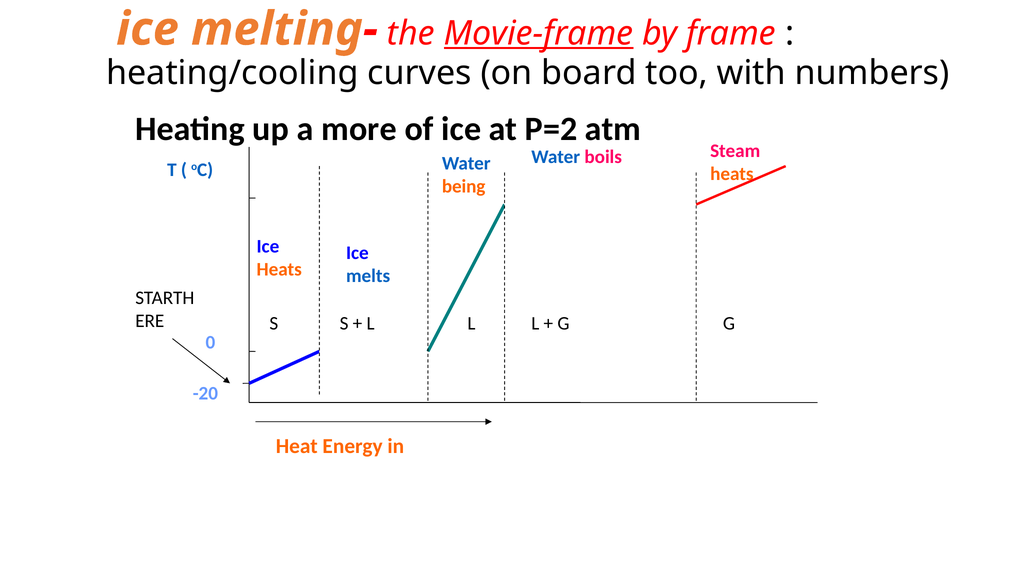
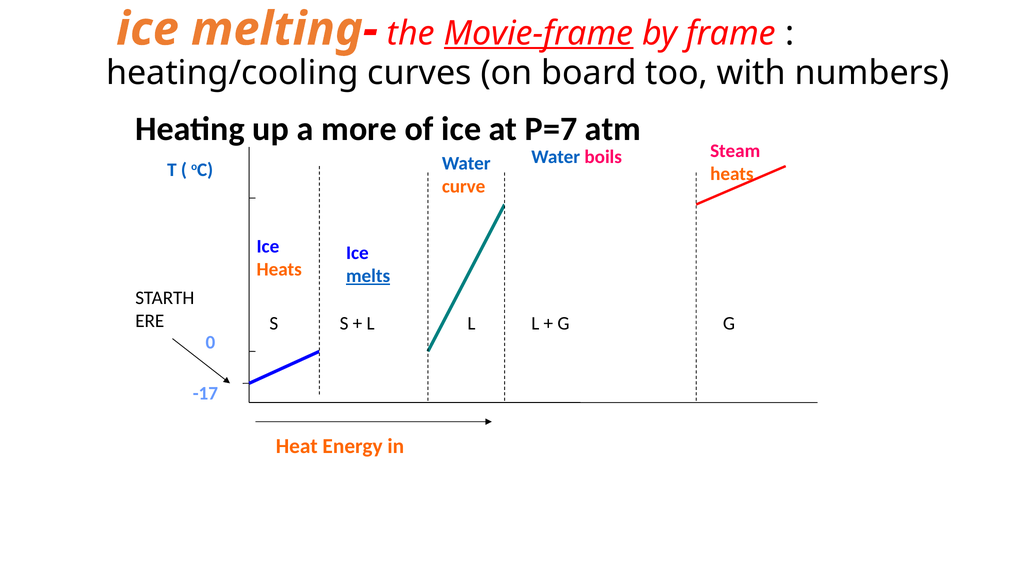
P=2: P=2 -> P=7 (551, 129)
being: being -> curve (464, 186)
melts underline: none -> present (368, 276)
-20: -20 -> -17 (205, 393)
